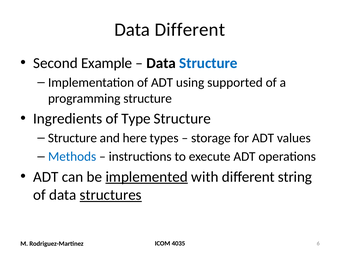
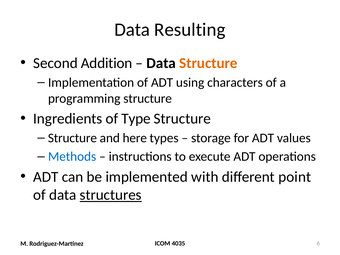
Data Different: Different -> Resulting (190, 30)
Example: Example -> Addition (107, 63)
Structure colour: blue -> orange (208, 63)
supported: supported -> characters (235, 83)
implemented underline: present -> none (147, 177)
string: string -> point (295, 177)
